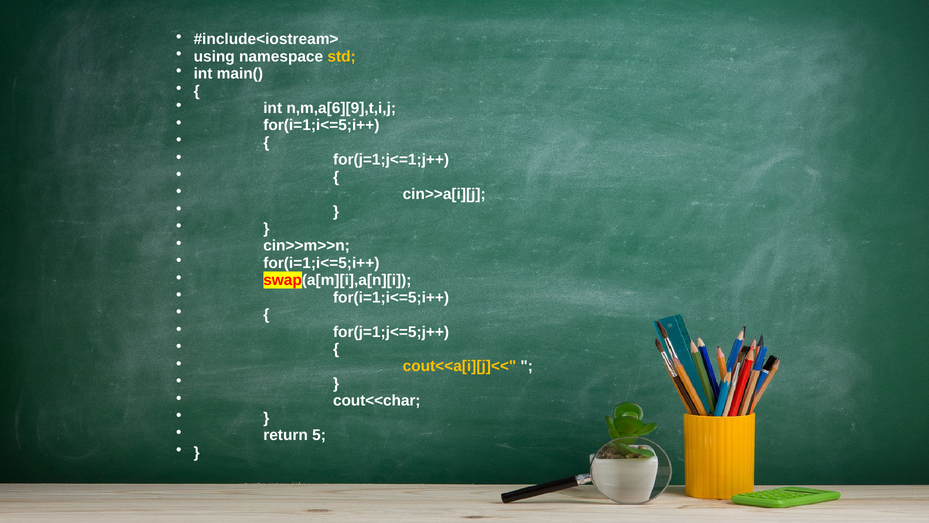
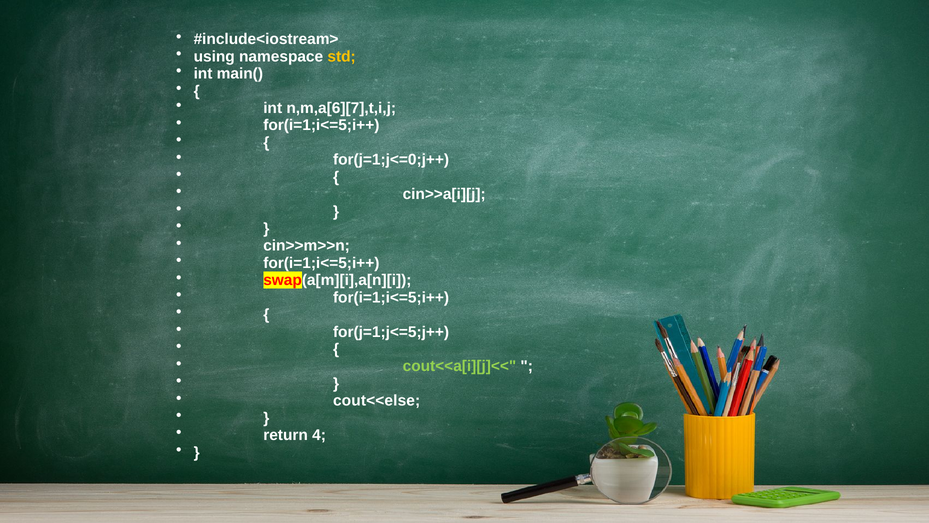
n,m,a[6][9],t,i,j: n,m,a[6][9],t,i,j -> n,m,a[6][7],t,i,j (341, 108)
for(j=1;j<=1;j++: for(j=1;j<=1;j++ -> for(j=1;j<=0;j++ (391, 160)
cout<<a[i][j]<< colour: yellow -> light green (459, 366)
cout<<char: cout<<char -> cout<<else (377, 400)
5: 5 -> 4 (319, 435)
